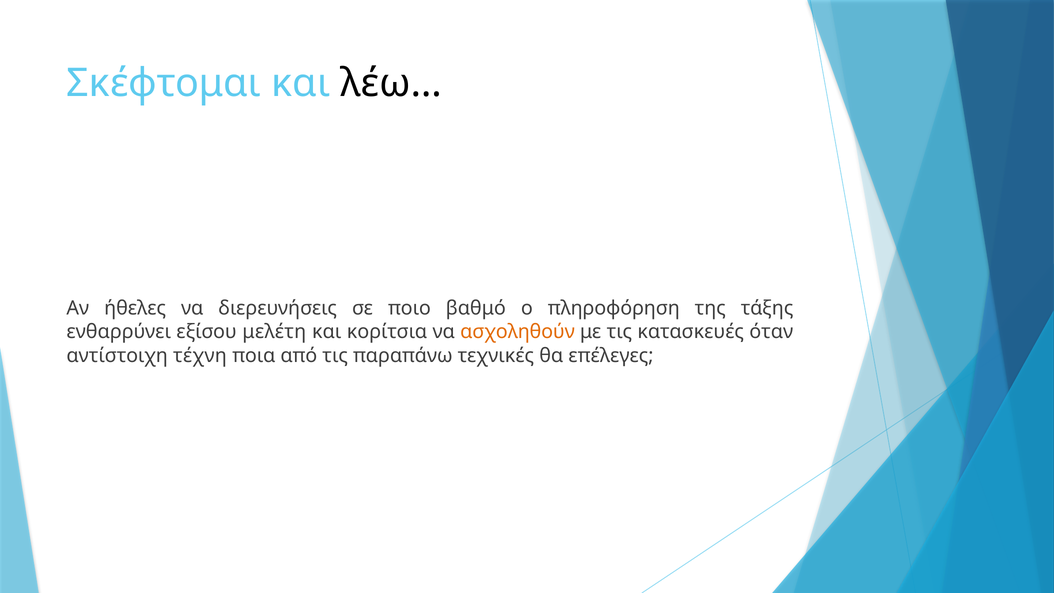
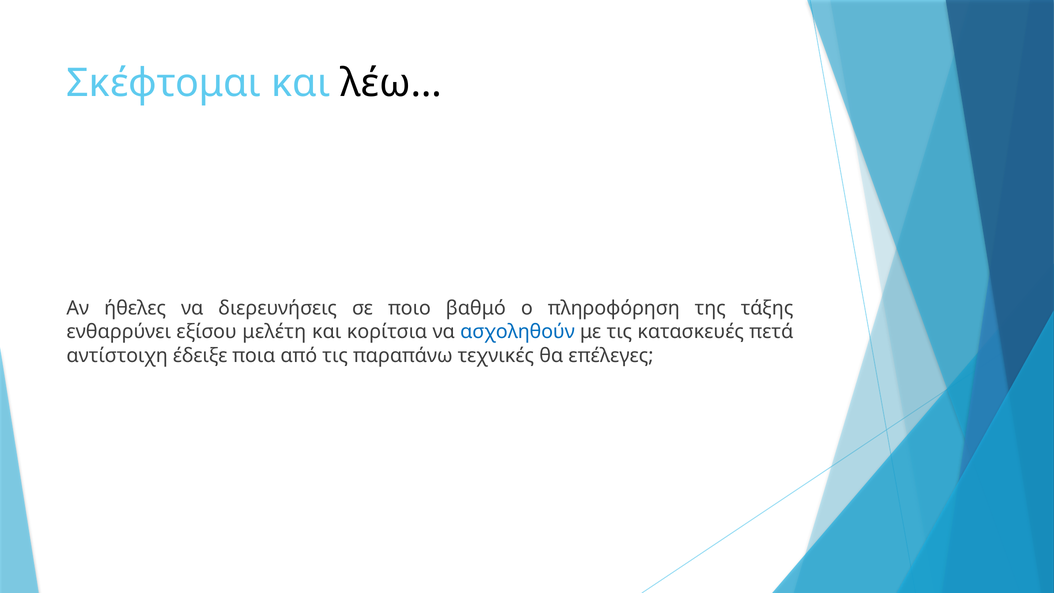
ασχοληθούν colour: orange -> blue (518, 332)
όταν: όταν -> πετά (771, 332)
τέχνη: τέχνη -> έδειξε (200, 356)
